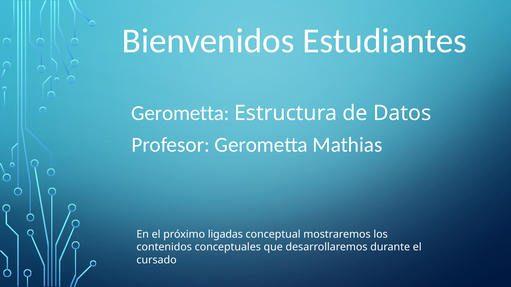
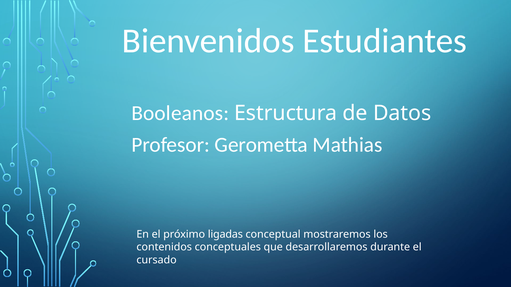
Gerometta: Gerometta -> Booleanos (180, 113)
